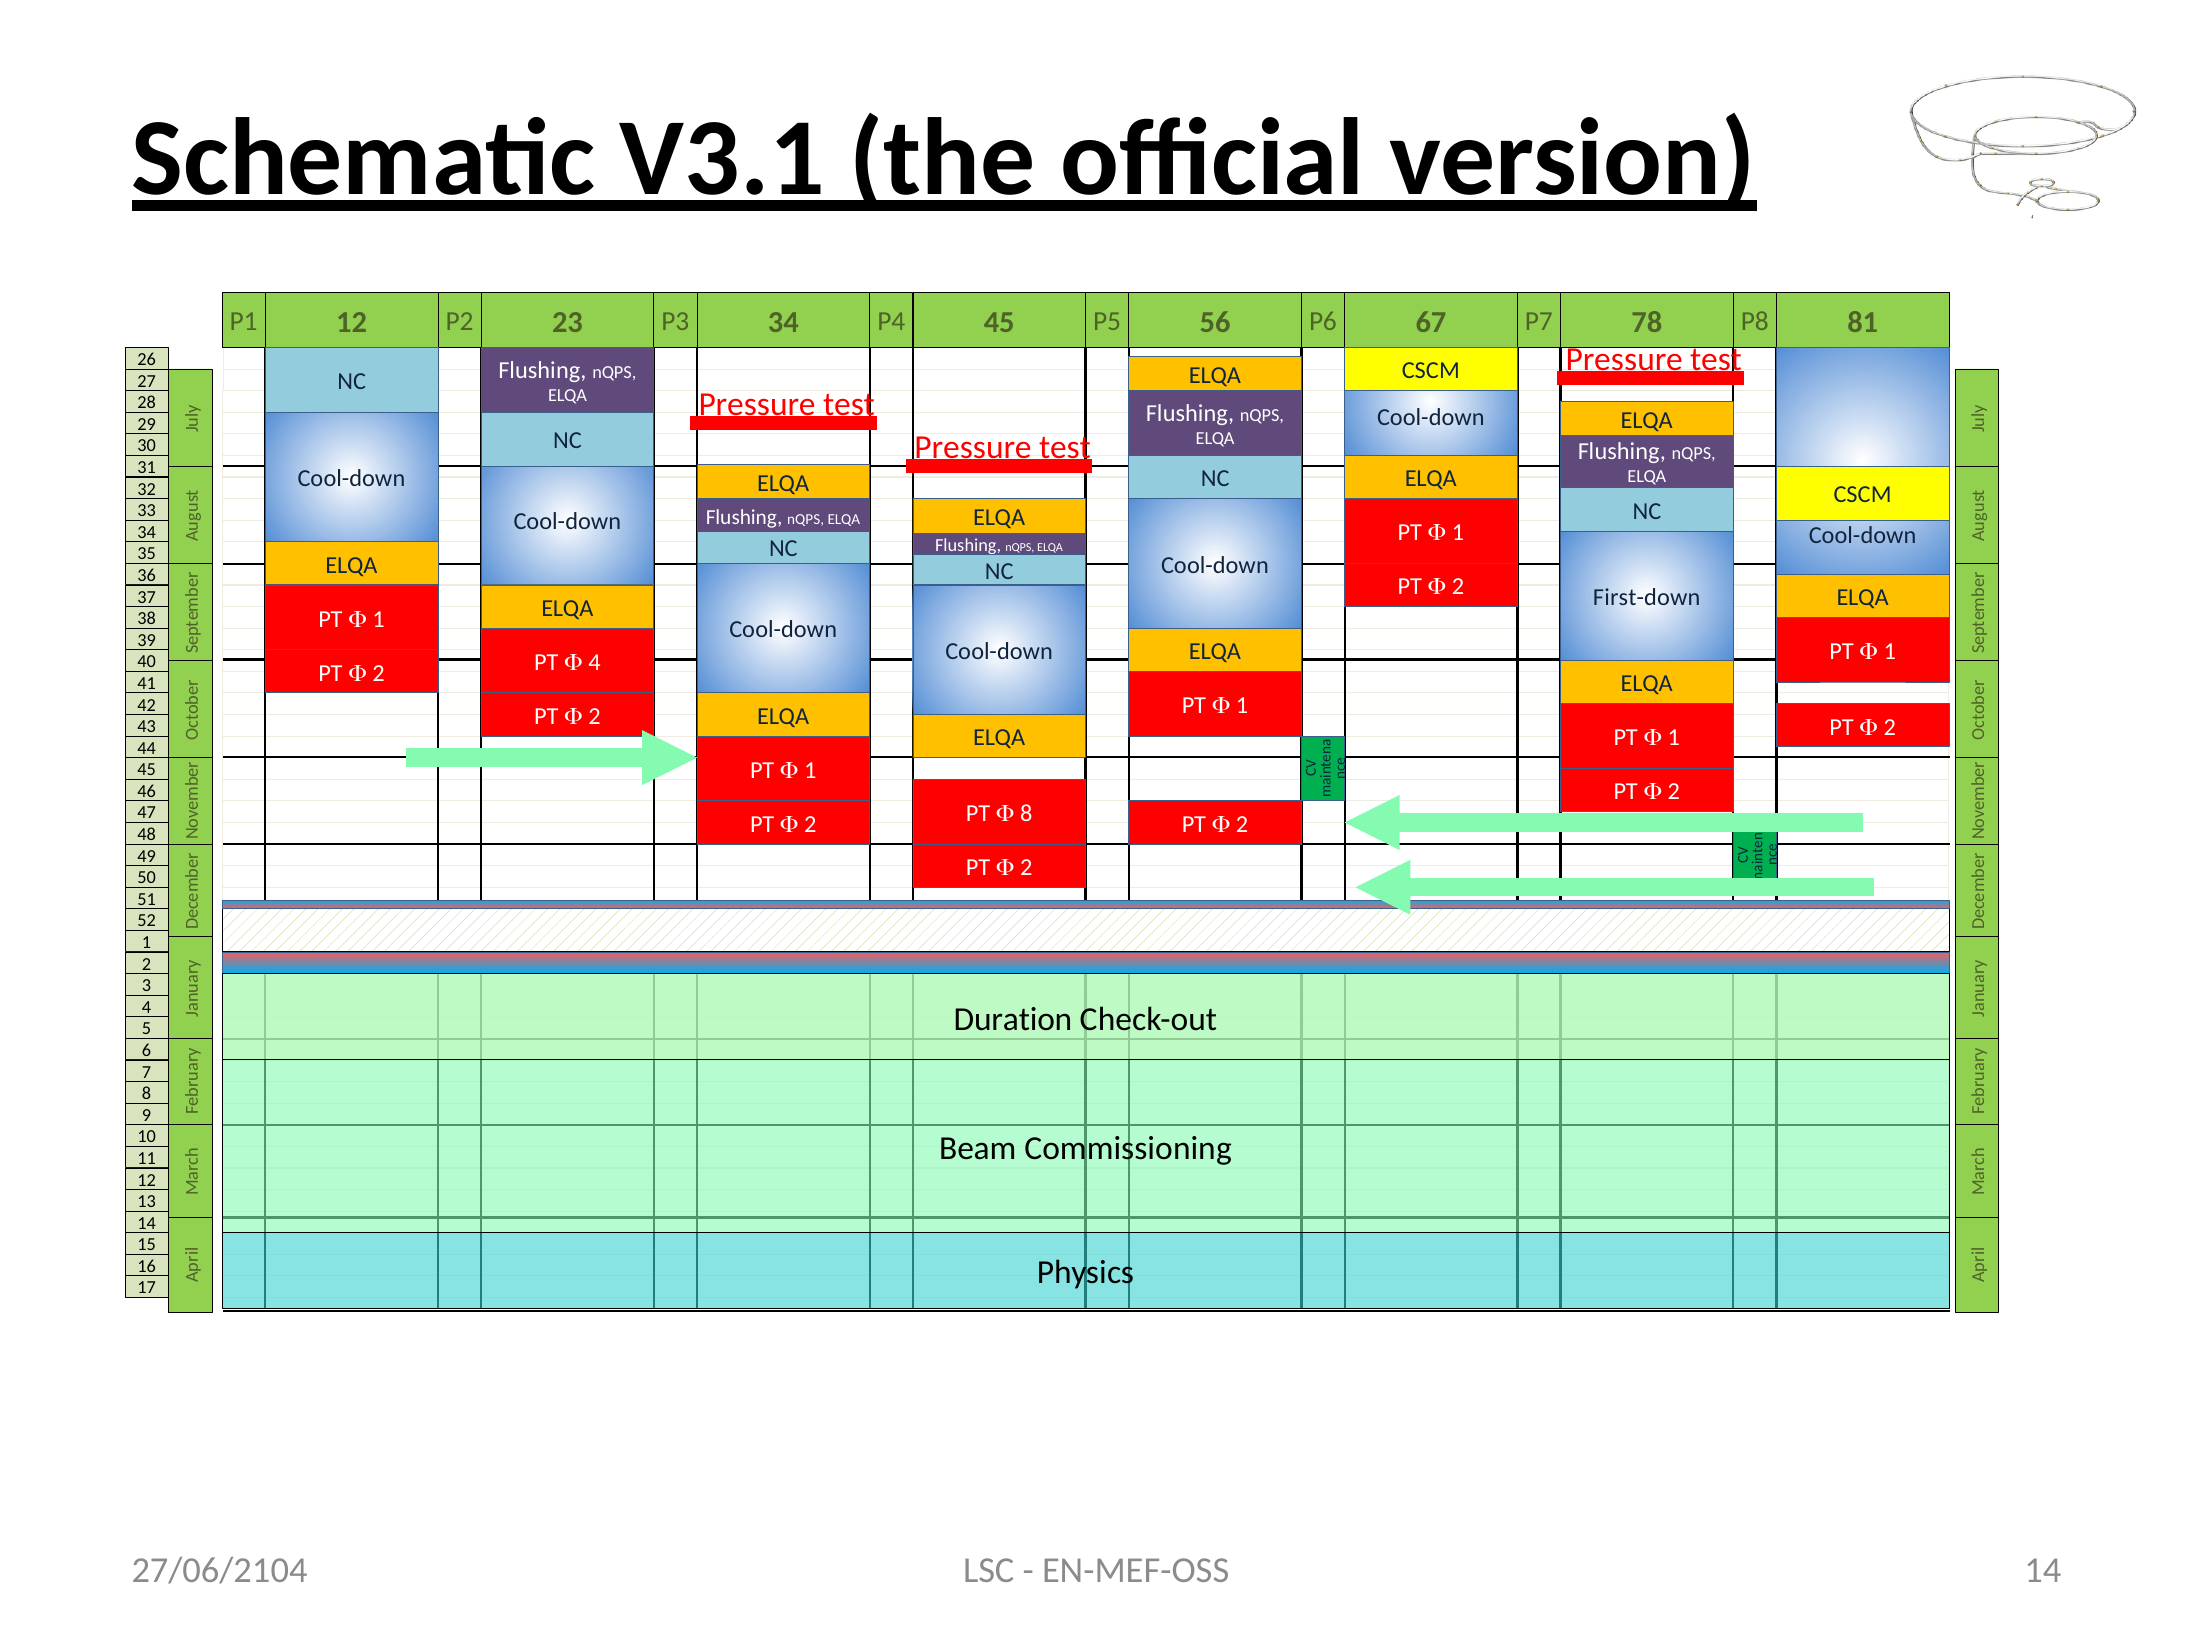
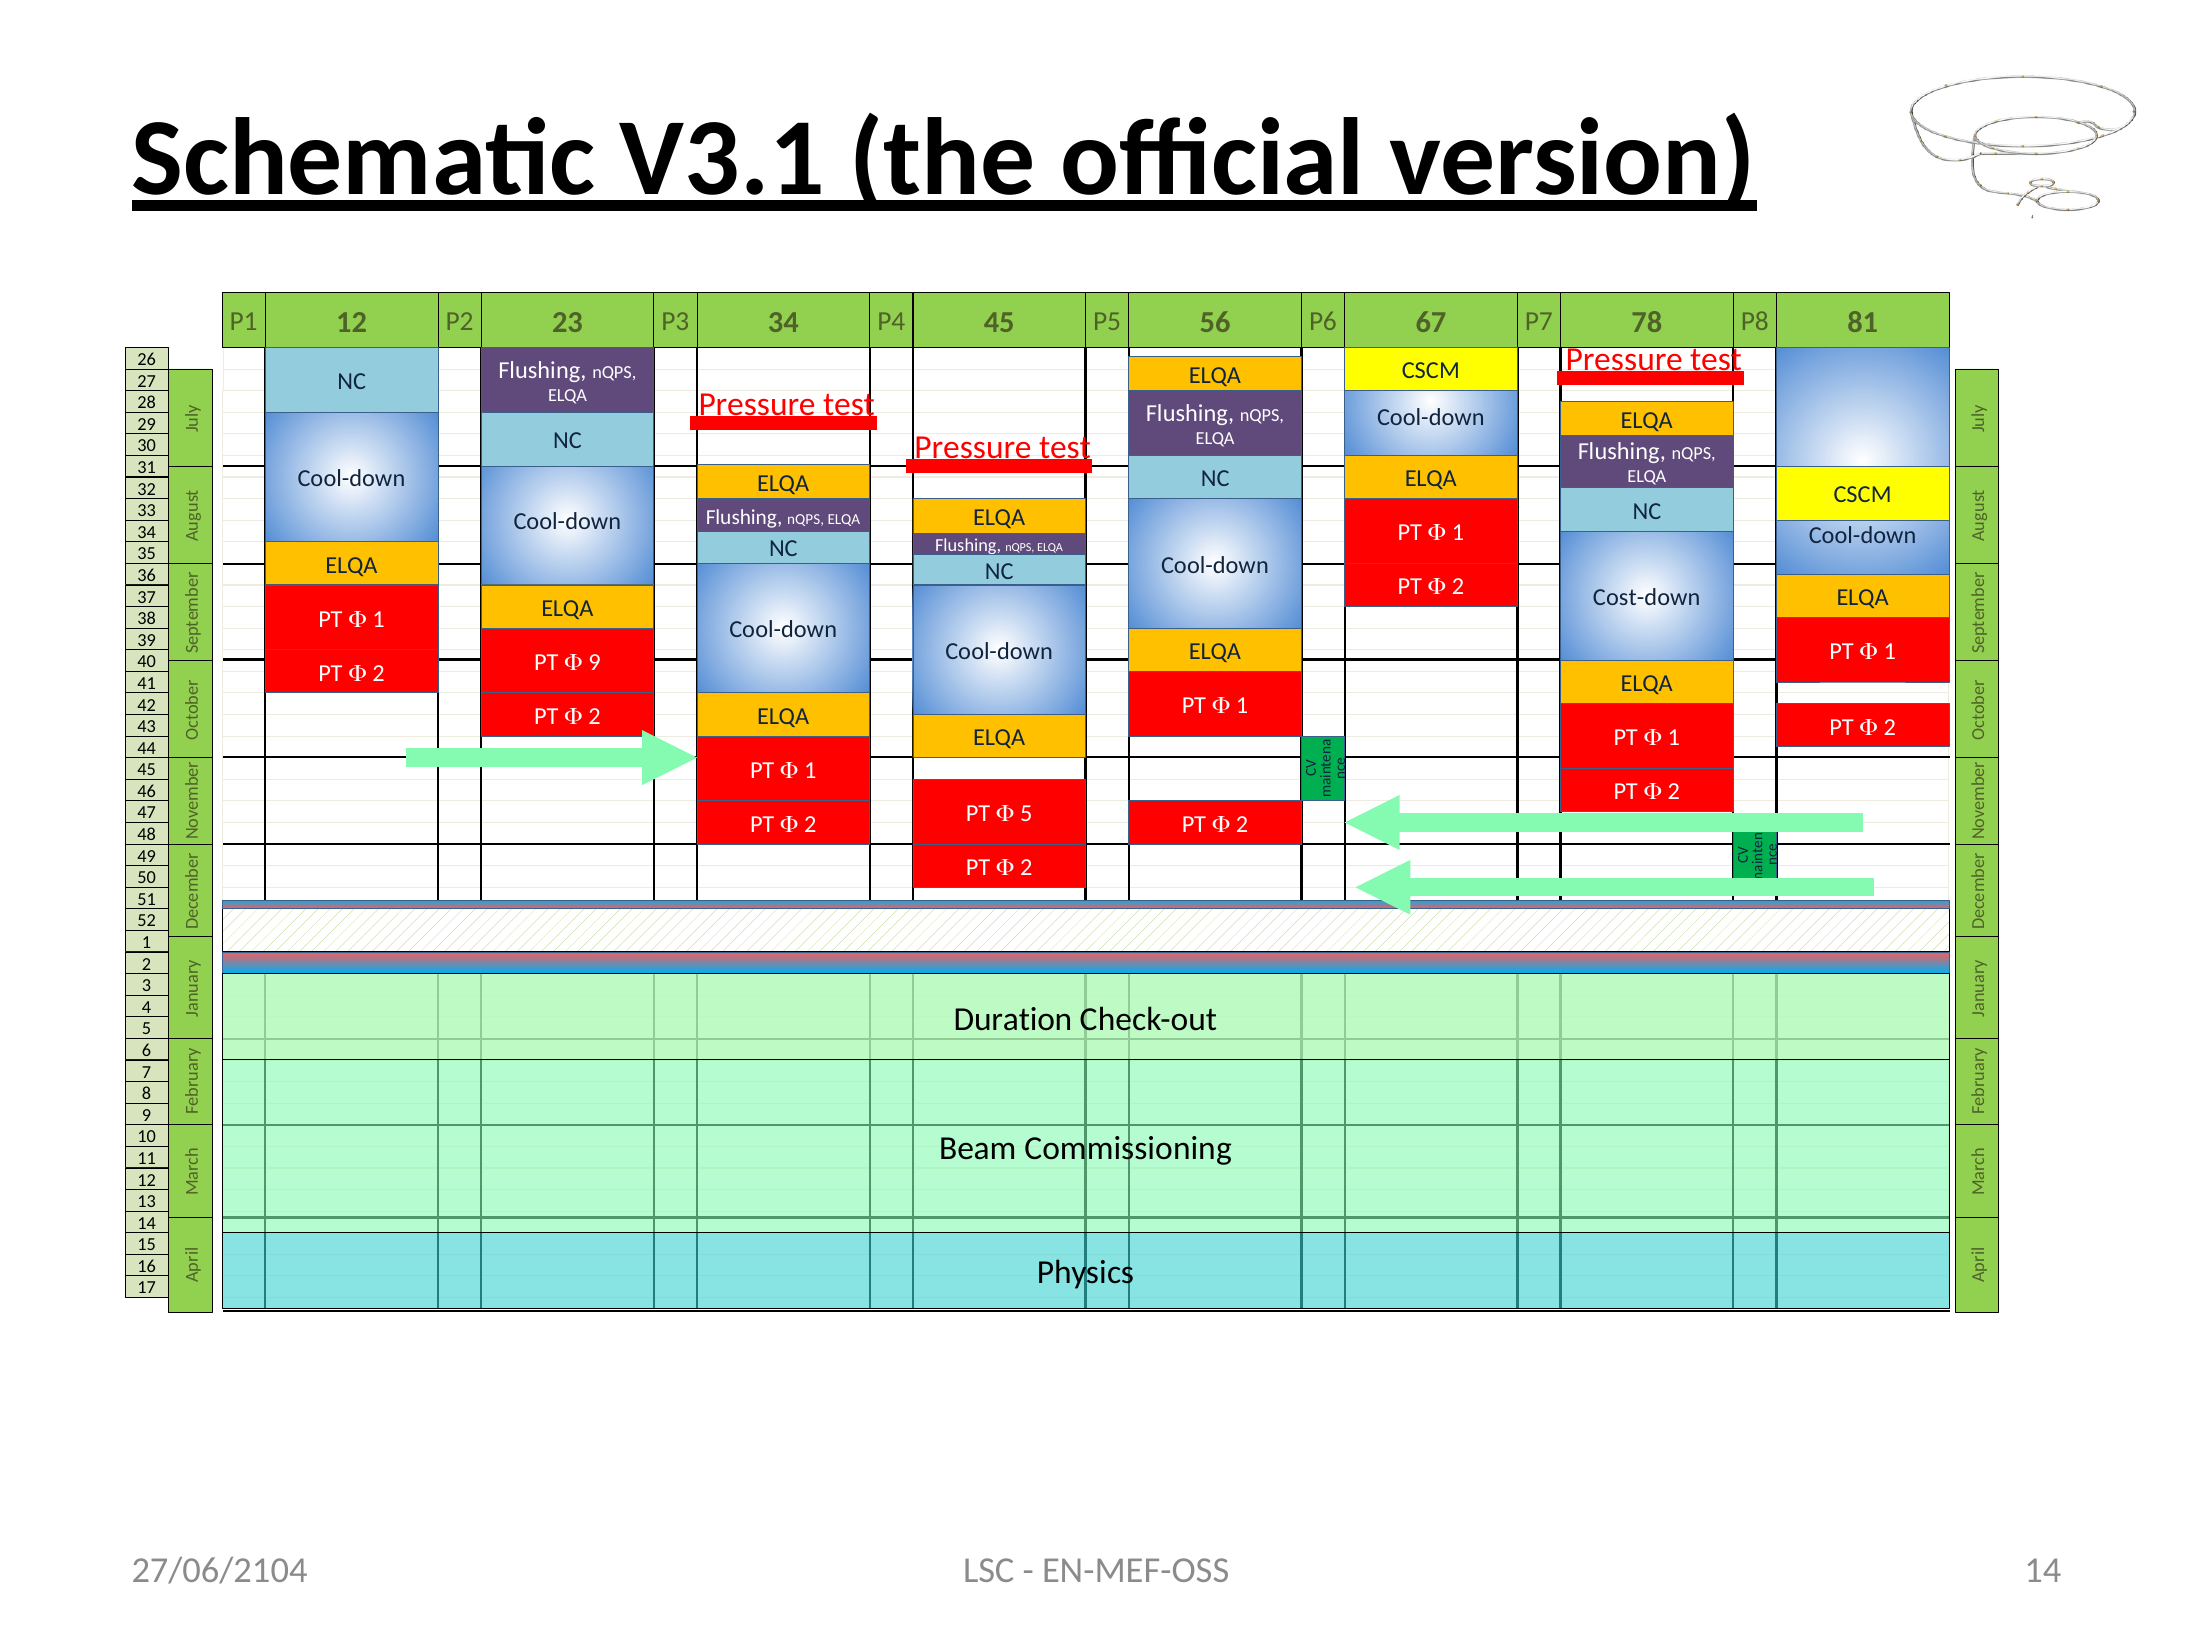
First-down: First-down -> Cost-down (1647, 597)
4: 4 -> 9 (594, 662)
8: 8 -> 5 (1026, 813)
